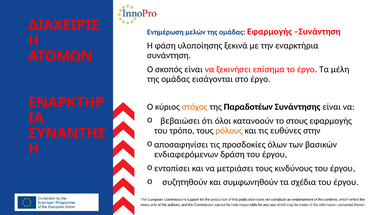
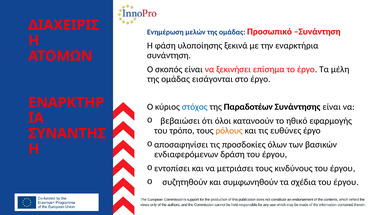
ομάδας Εφαρμογής: Εφαρμογής -> Προσωπικό (269, 32)
στόχος colour: orange -> blue (195, 107)
στους: στους -> ηθικό (297, 121)
ευθύνες στην: στην -> έργο (312, 131)
